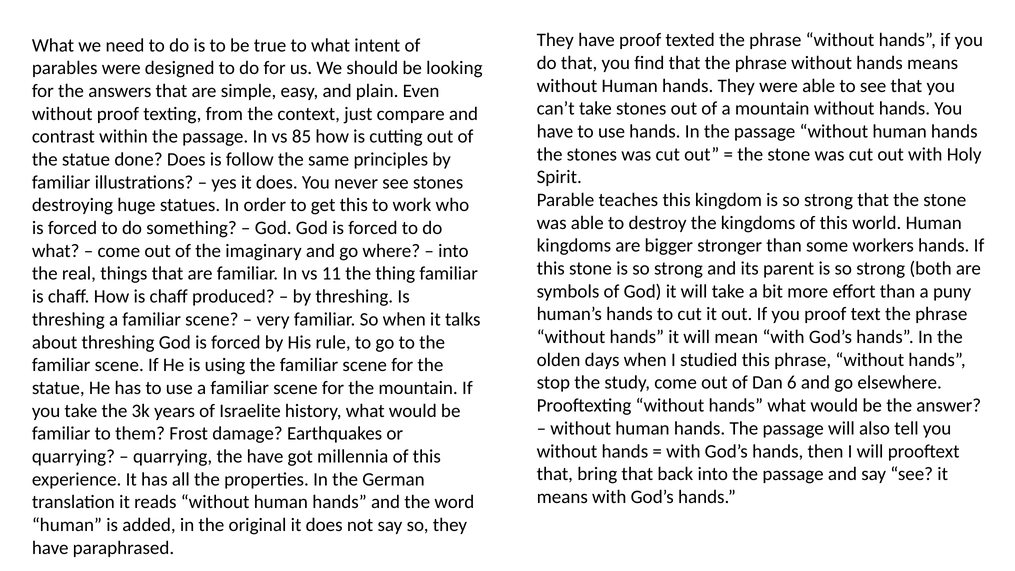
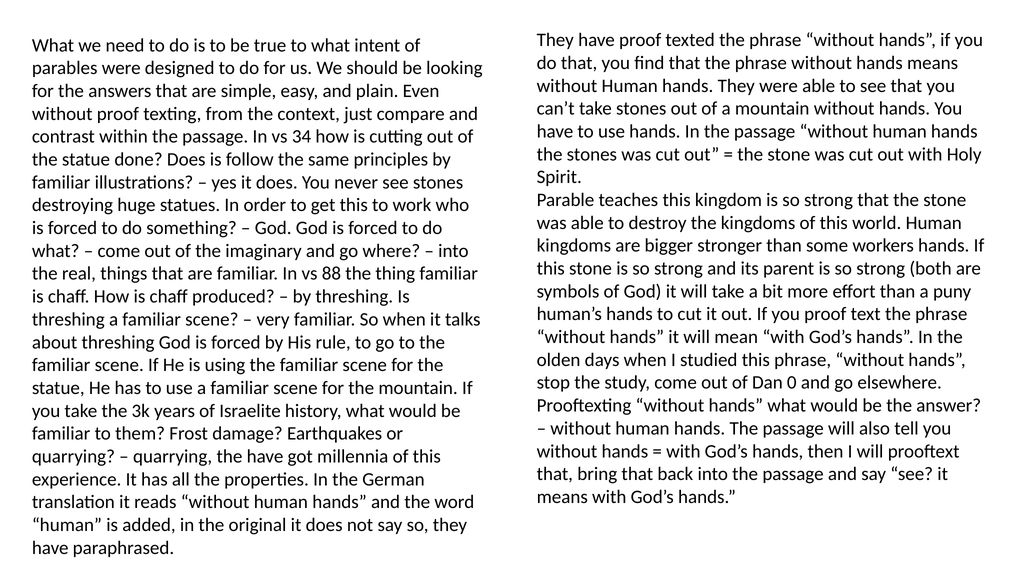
85: 85 -> 34 (302, 137)
11: 11 -> 88 (331, 274)
6: 6 -> 0 (792, 383)
